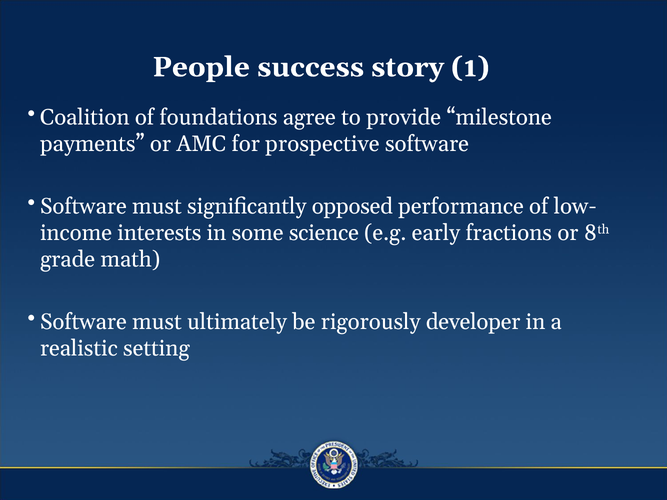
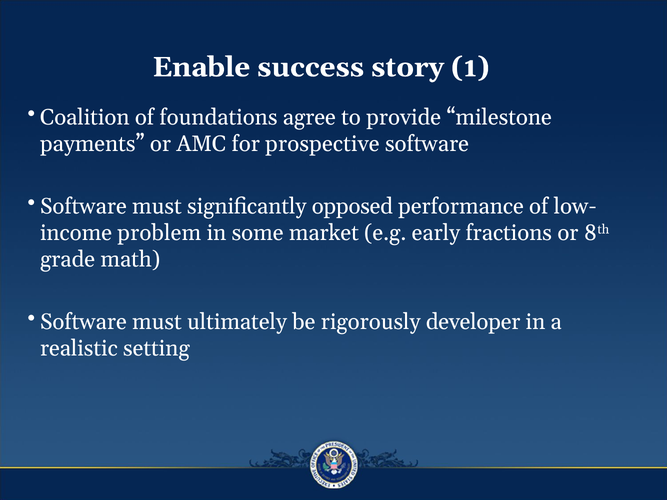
People: People -> Enable (201, 67)
interests: interests -> problem (159, 233)
science: science -> market (324, 233)
